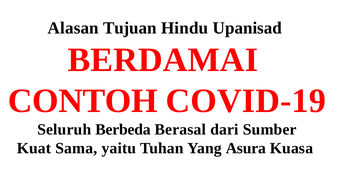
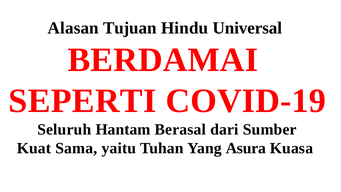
Upanisad: Upanisad -> Universal (247, 28)
CONTOH: CONTOH -> SEPERTI (82, 101)
Berbeda: Berbeda -> Hantam (123, 129)
